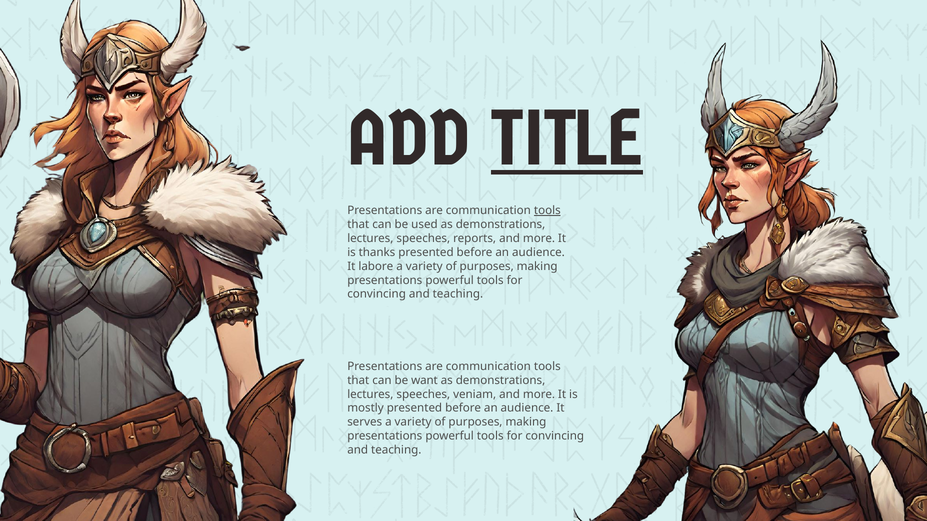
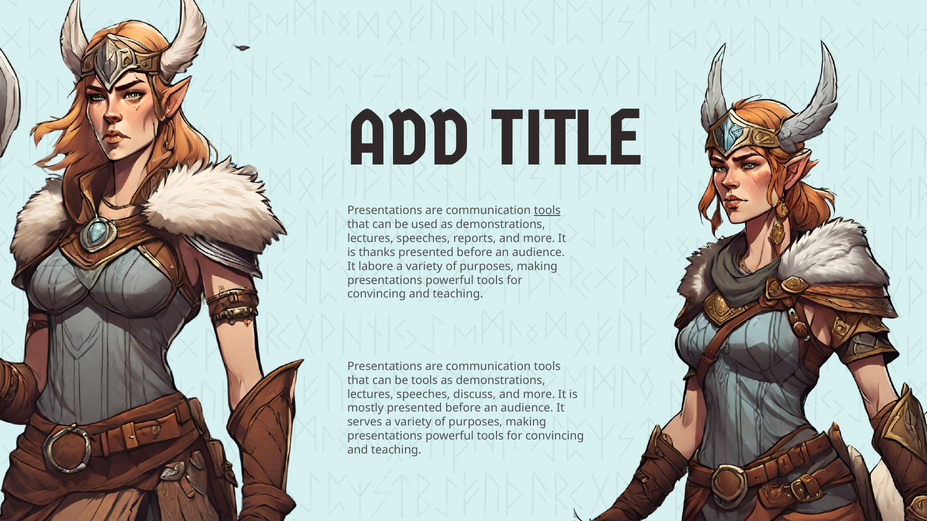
TITLE underline: present -> none (567, 139)
be want: want -> tools (424, 381)
veniam: veniam -> discuss (475, 395)
